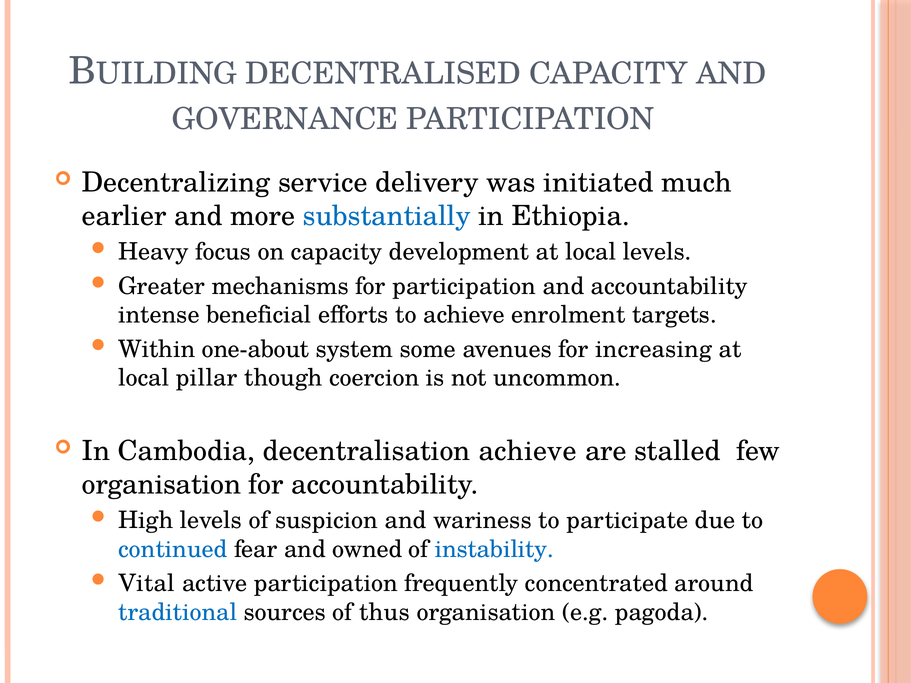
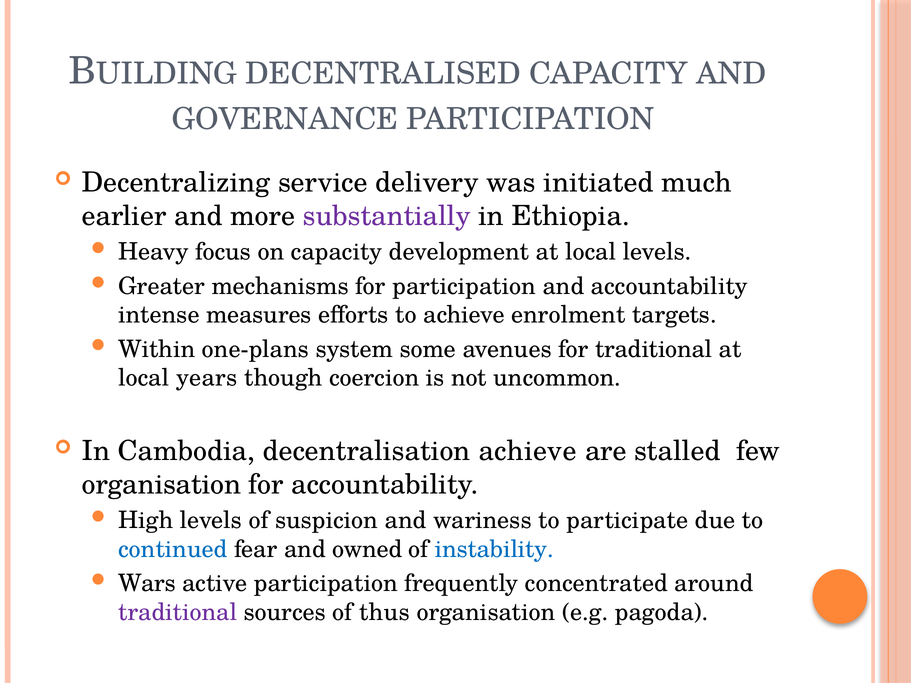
substantially colour: blue -> purple (387, 216)
beneficial: beneficial -> measures (259, 315)
one-about: one-about -> one-plans (255, 349)
for increasing: increasing -> traditional (654, 349)
pillar: pillar -> years (207, 378)
Vital: Vital -> Wars (147, 584)
traditional colour: blue -> purple (178, 613)
